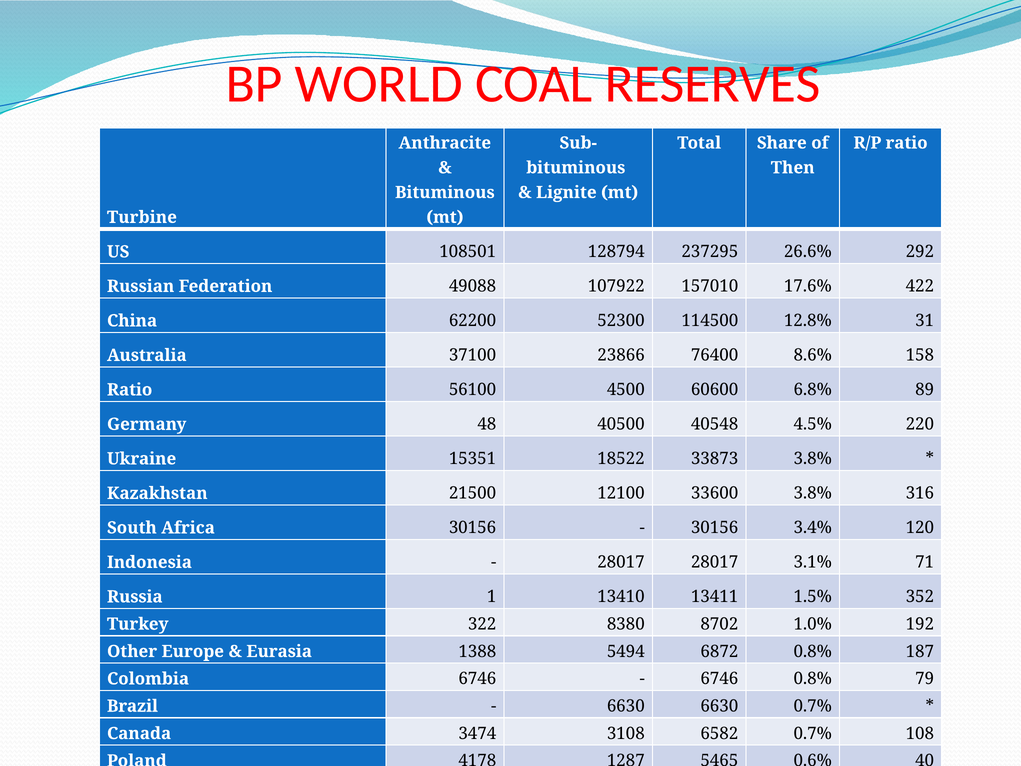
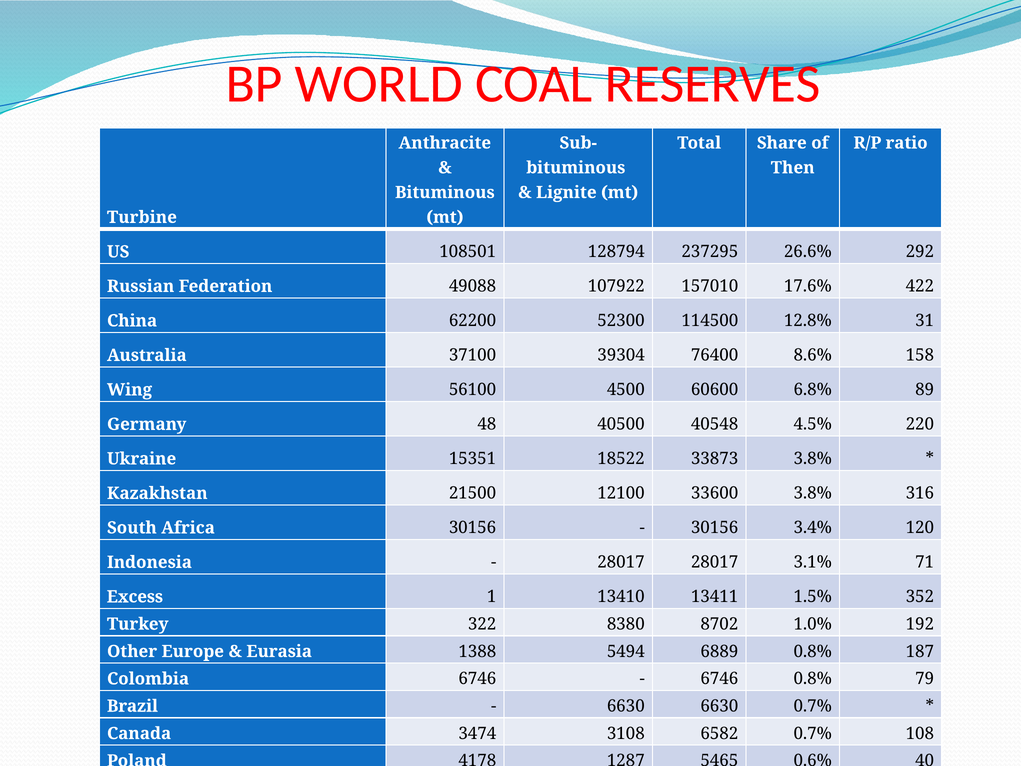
23866: 23866 -> 39304 (621, 355)
Ratio: Ratio -> Wing (130, 390)
Russia: Russia -> Excess (135, 597)
6872: 6872 -> 6889 (719, 651)
